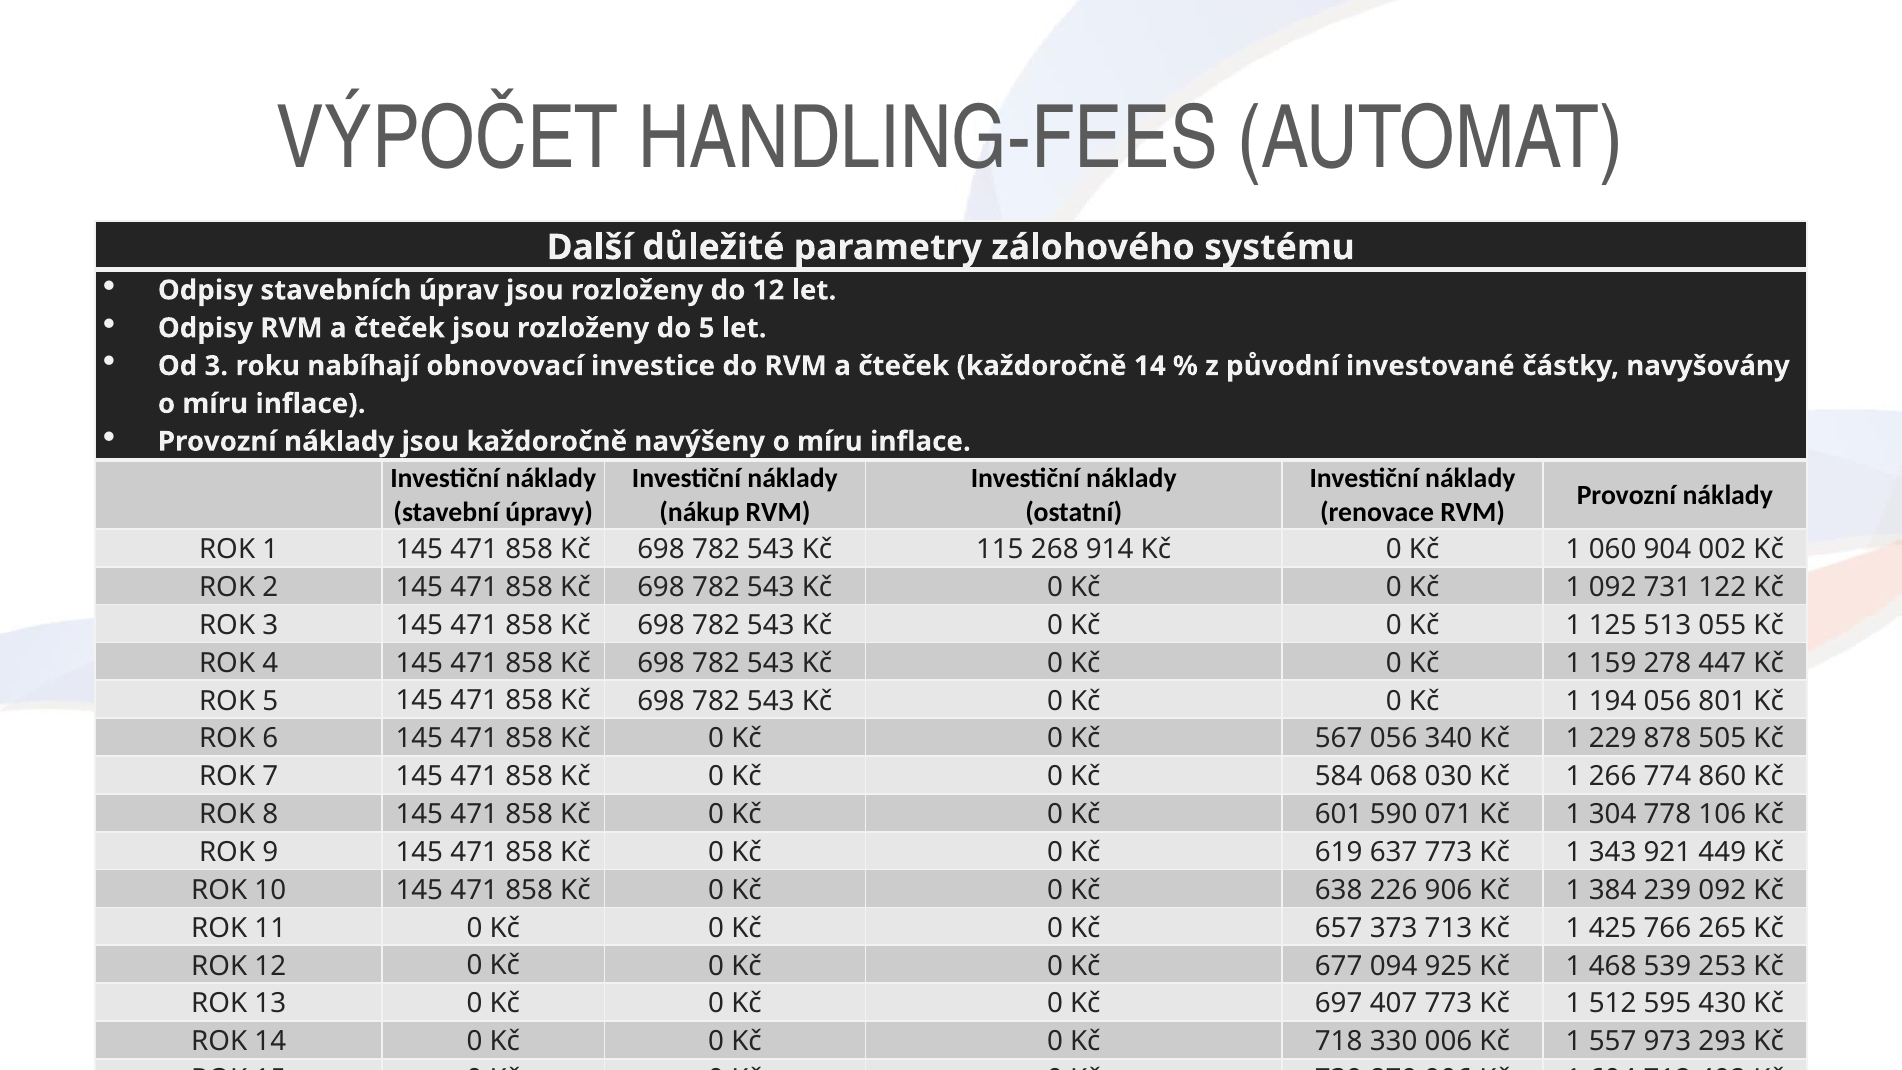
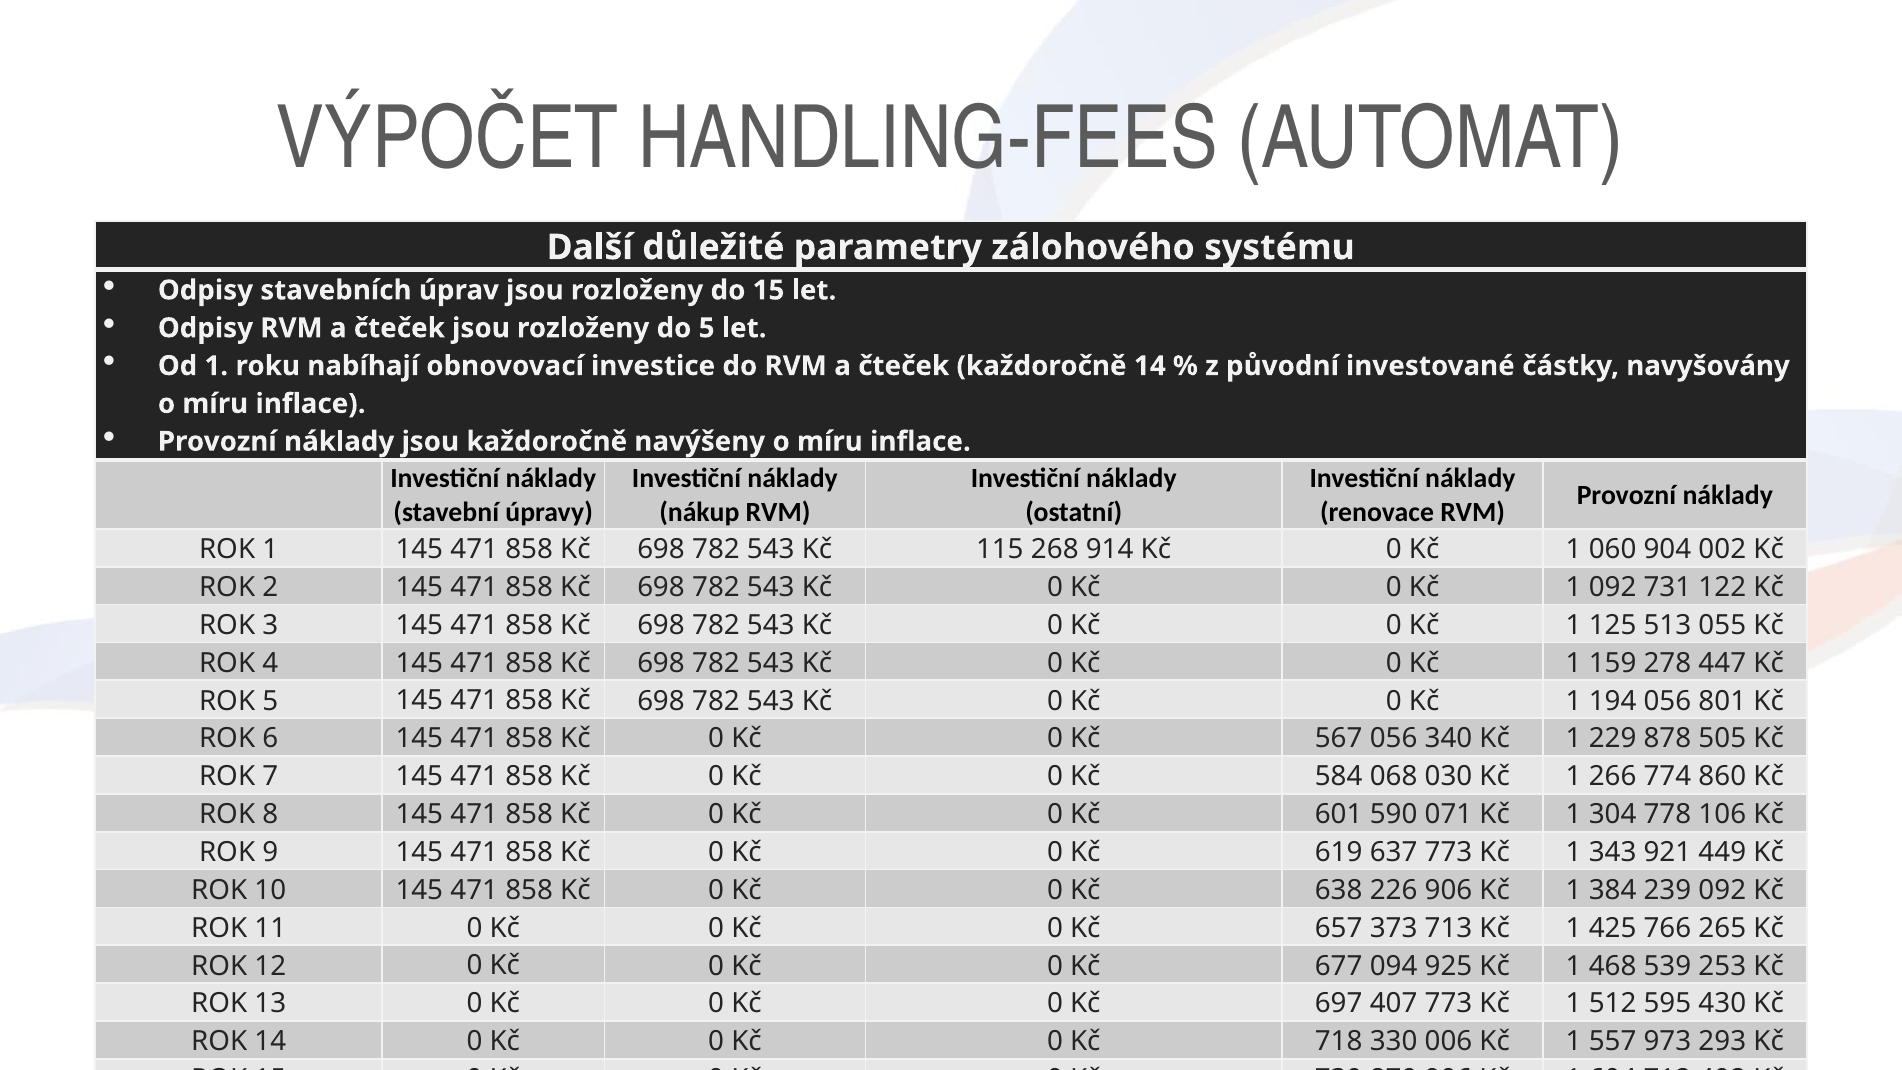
do 12: 12 -> 15 (768, 290)
Od 3: 3 -> 1 (216, 366)
